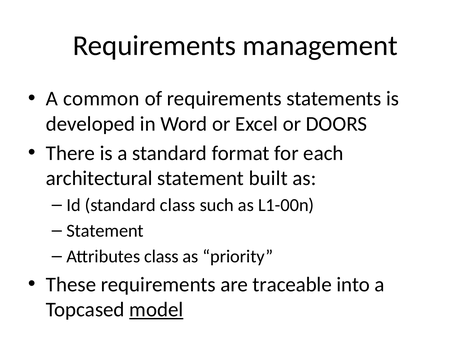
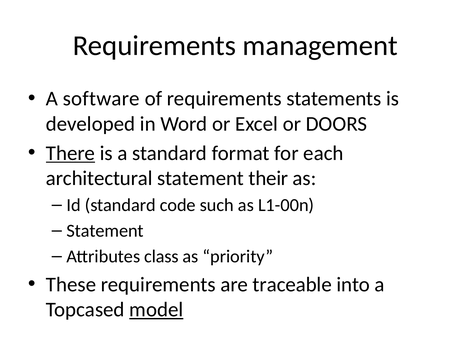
common: common -> software (101, 99)
There underline: none -> present (70, 153)
built: built -> their (268, 178)
standard class: class -> code (178, 205)
